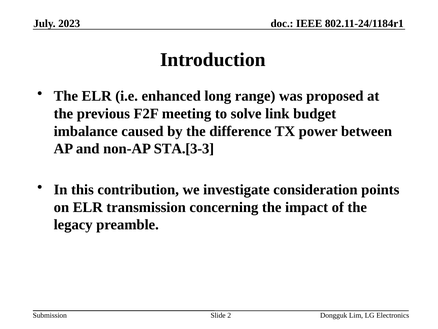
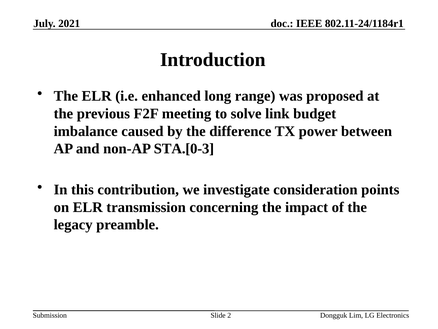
2023: 2023 -> 2021 (69, 23)
STA.[3-3: STA.[3-3 -> STA.[0-3 (184, 148)
